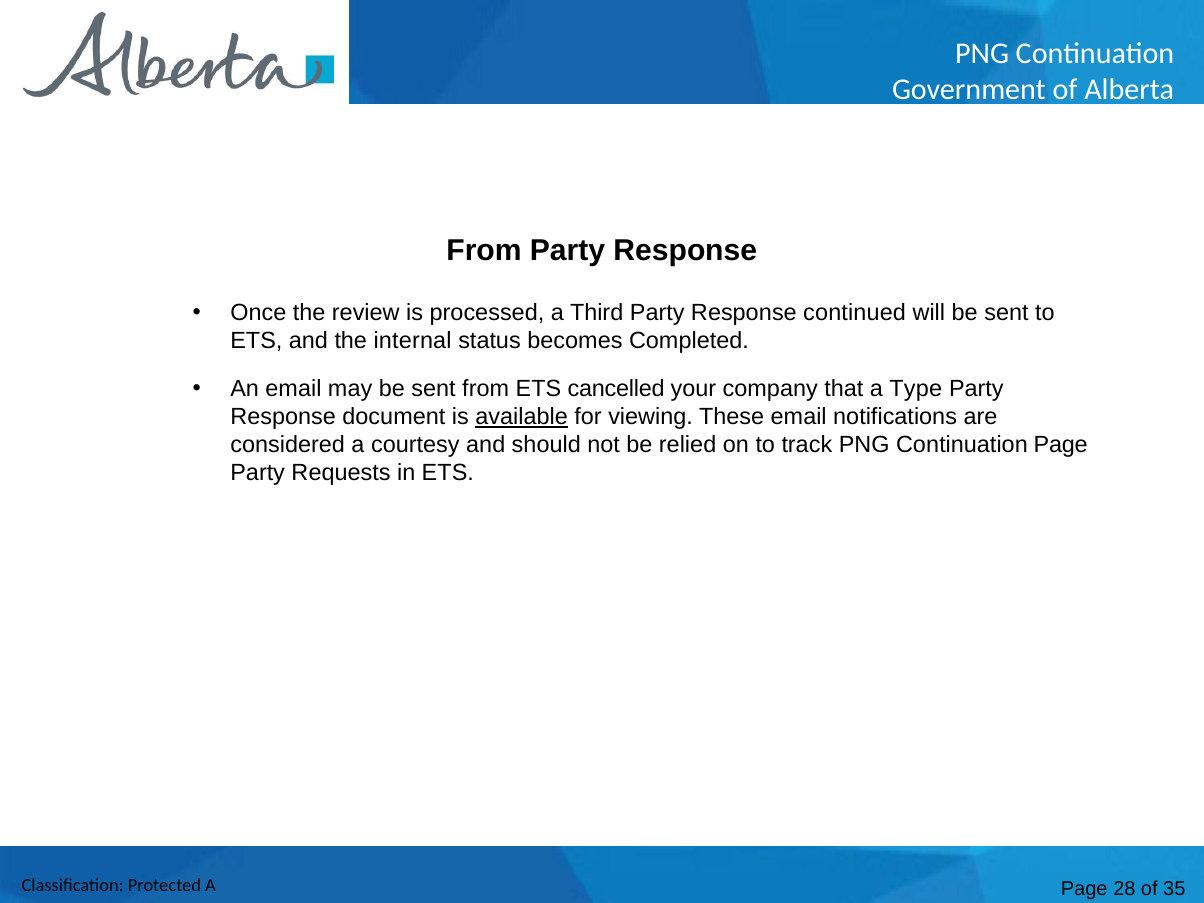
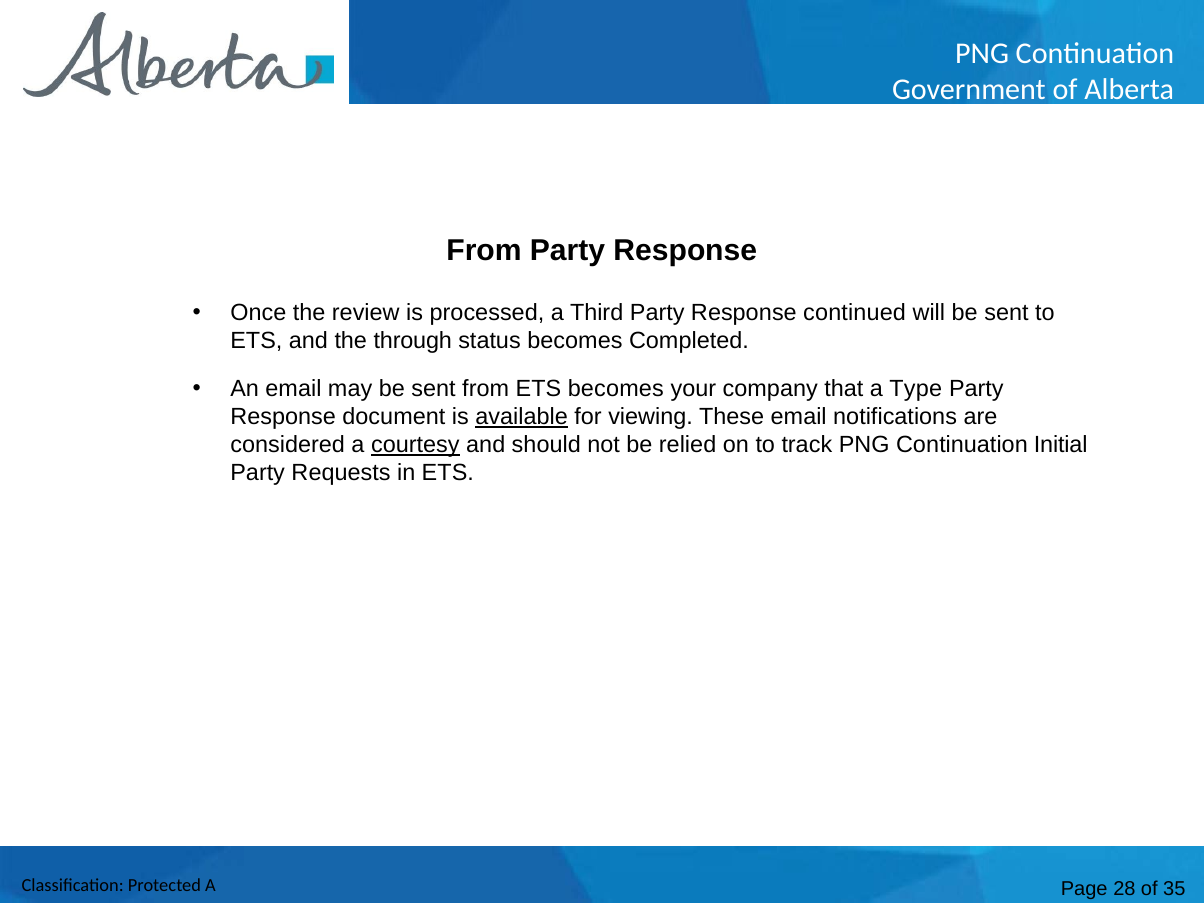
internal: internal -> through (413, 341)
ETS cancelled: cancelled -> becomes (616, 389)
courtesy underline: none -> present (415, 445)
Continuation Page: Page -> Initial (1061, 445)
